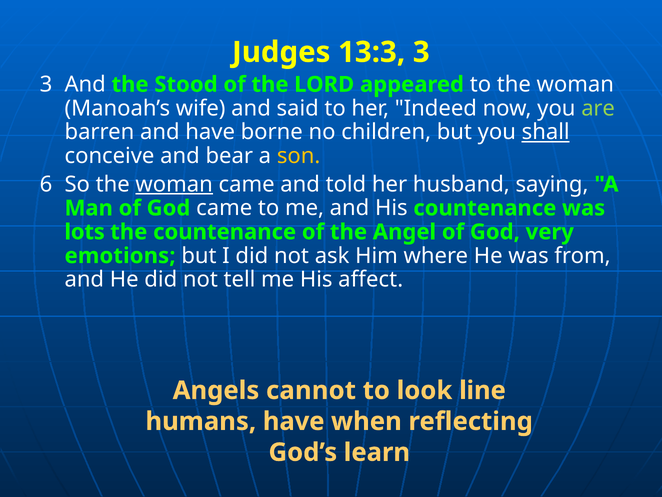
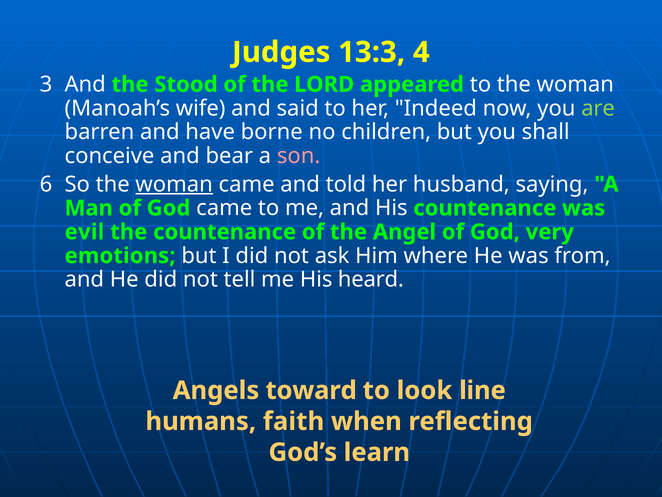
13:3 3: 3 -> 4 (421, 52)
shall underline: present -> none (546, 132)
son colour: yellow -> pink (299, 156)
lots: lots -> evil (84, 232)
affect: affect -> heard (371, 279)
cannot: cannot -> toward (311, 390)
humans have: have -> faith (294, 421)
